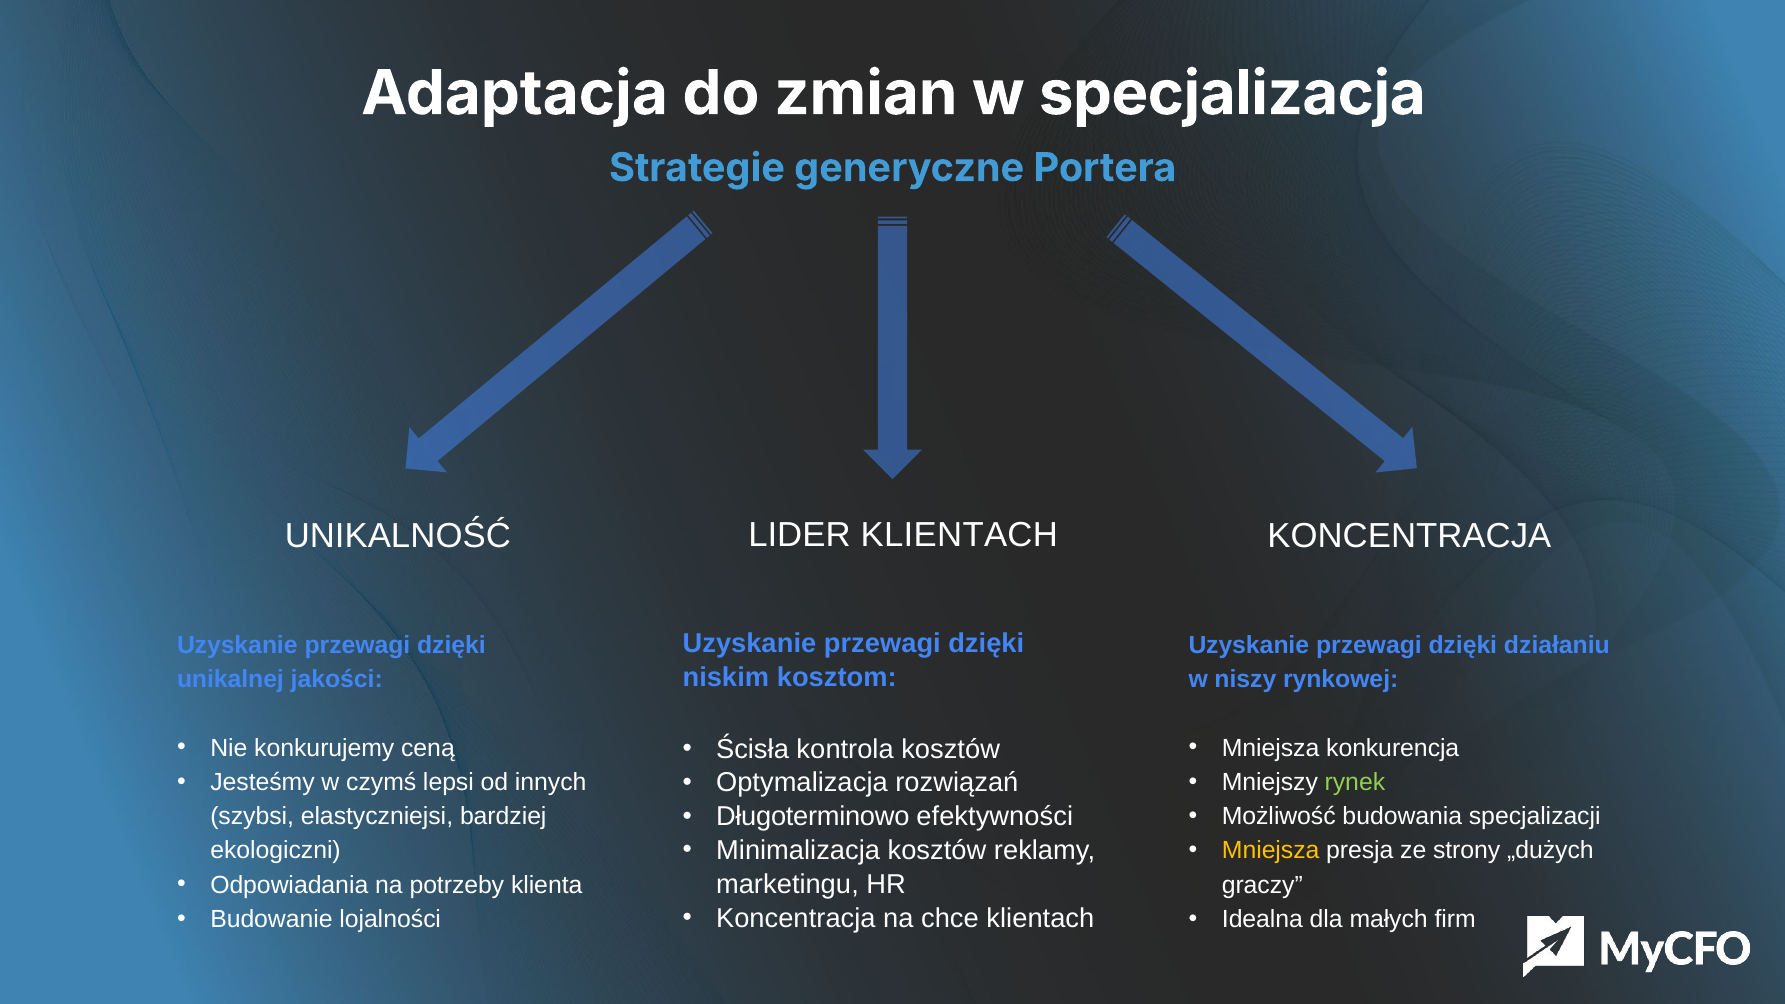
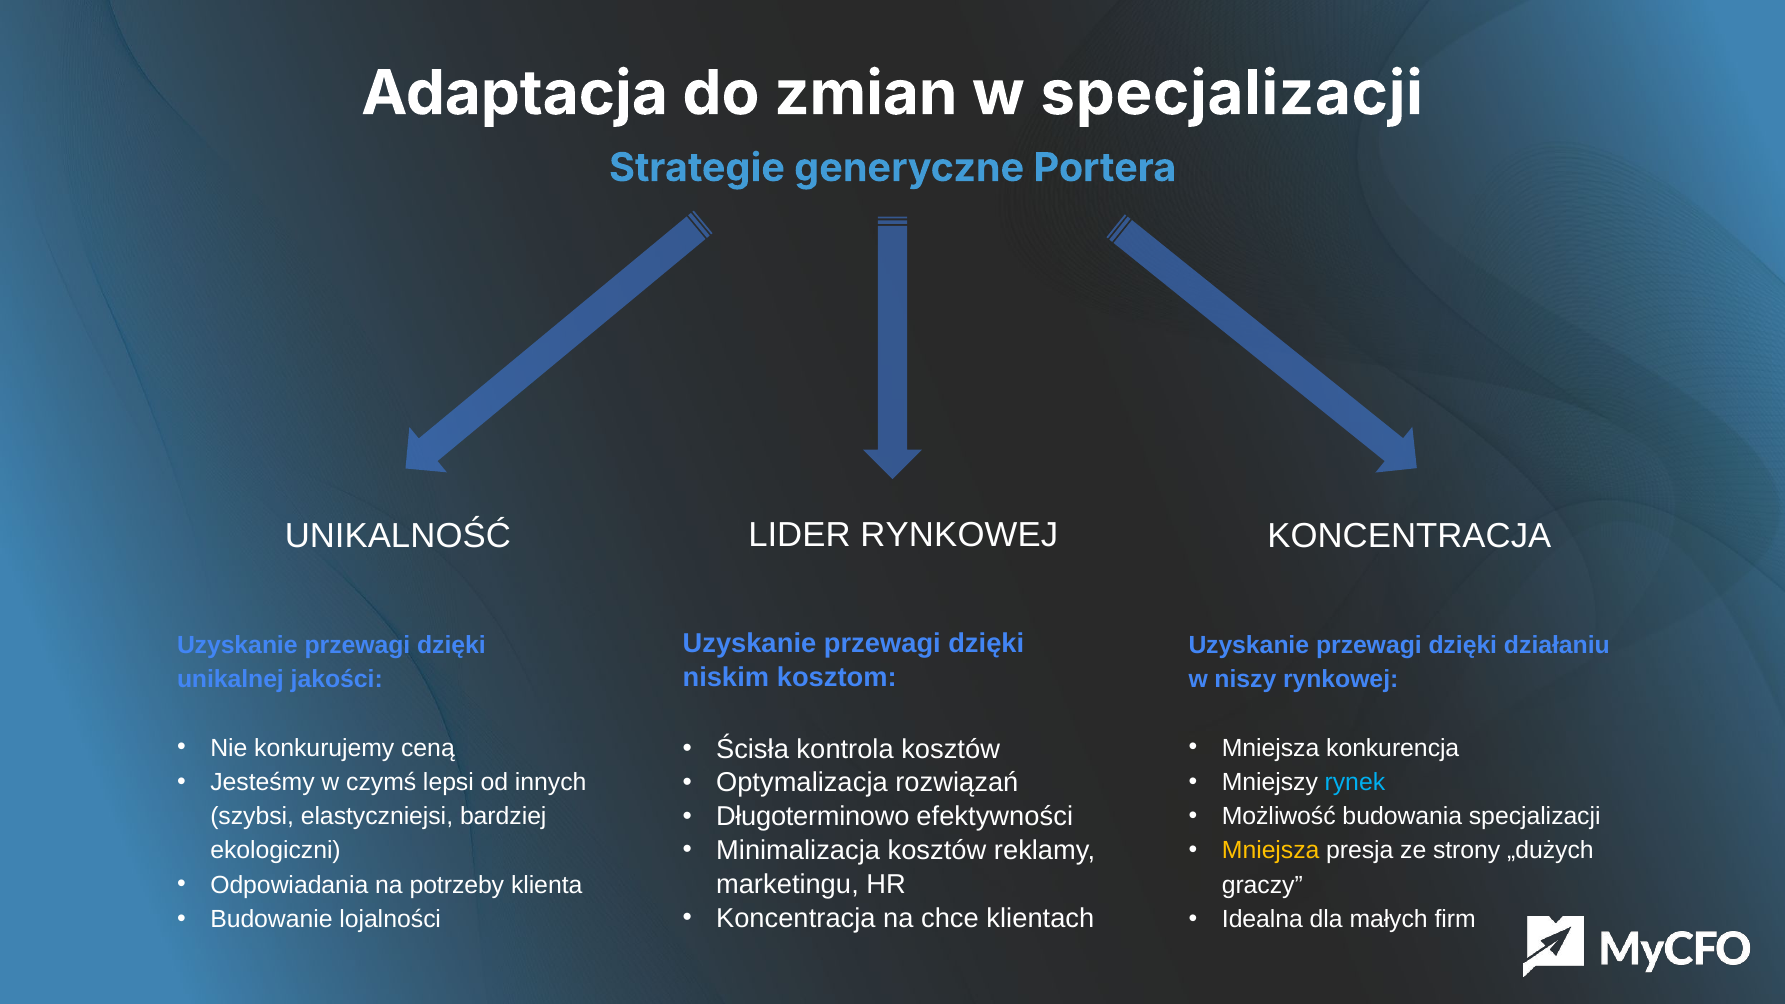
w specjalizacja: specjalizacja -> specjalizacji (1232, 94)
LIDER KLIENTACH: KLIENTACH -> RYNKOWEJ (959, 536)
rynek colour: light green -> light blue (1355, 782)
